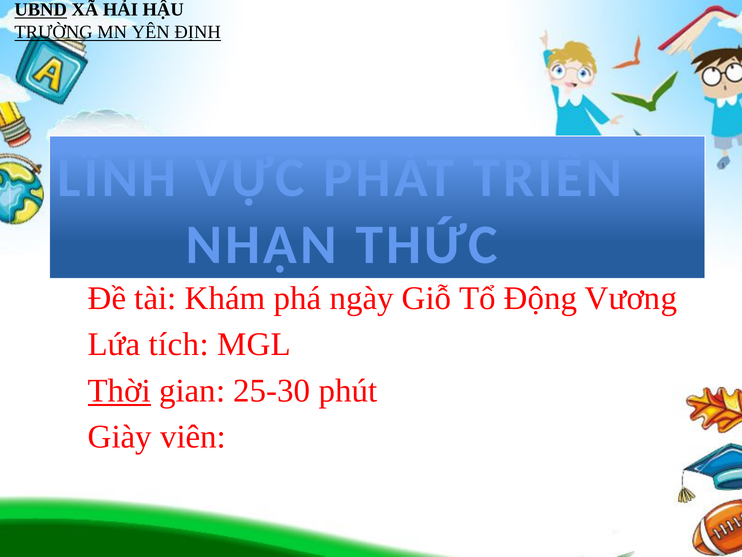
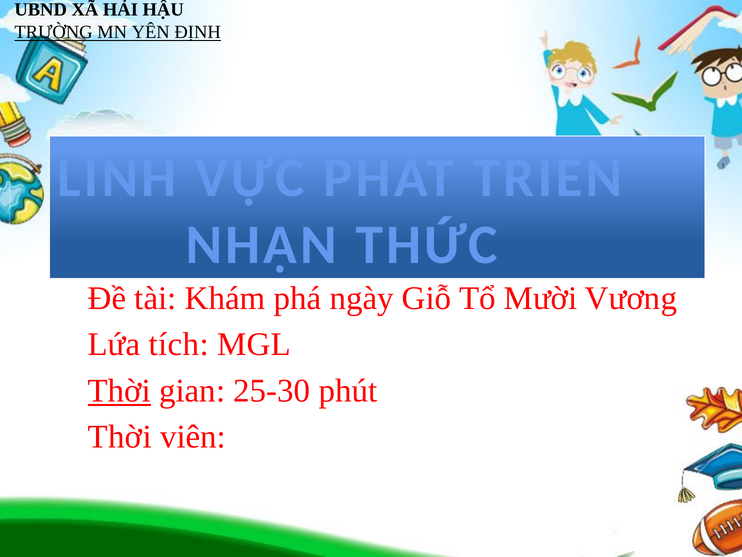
UBND underline: present -> none (41, 10)
Động: Động -> Mười (541, 298)
Giày: Giày -> Thời (120, 437)
